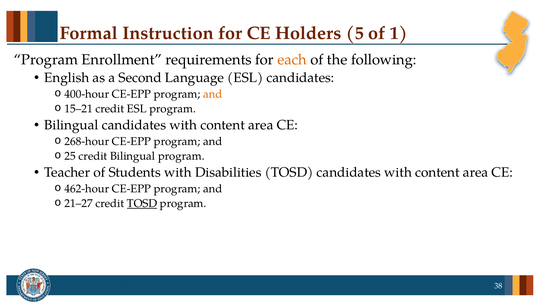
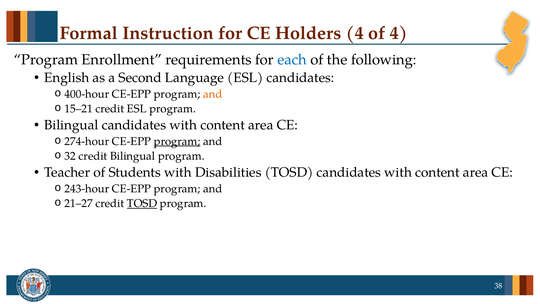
Holders 5: 5 -> 4 (355, 33)
of 1: 1 -> 4 (399, 33)
each colour: orange -> blue (292, 60)
268-hour: 268-hour -> 274-hour (87, 141)
program underline: none -> present (177, 141)
25: 25 -> 32 (70, 156)
462-hour: 462-hour -> 243-hour (87, 188)
